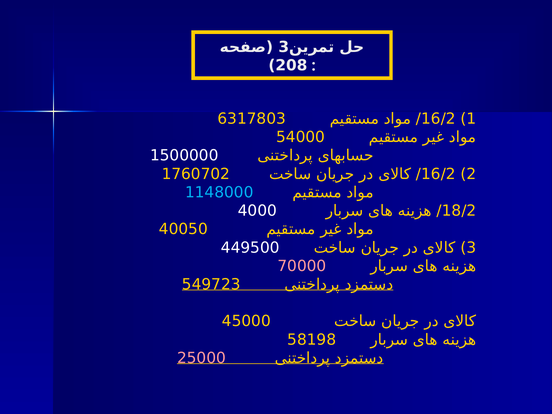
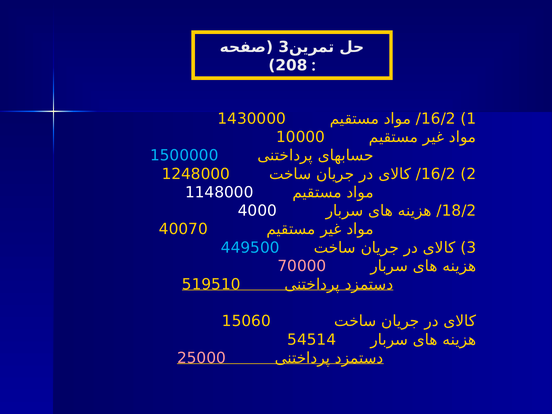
6317803: 6317803 -> 1430000 (252, 119)
54000: 54000 -> 10000 (301, 137)
1500000 colour: white -> light blue (184, 156)
1760702: 1760702 -> 1248000 (196, 174)
1148000 colour: light blue -> white (219, 192)
40050: 40050 -> 40070 (183, 229)
449500 colour: white -> light blue (250, 248)
549723: 549723 -> 519510 (211, 284)
45000: 45000 -> 15060 (246, 321)
58198: 58198 -> 54514 (312, 340)
